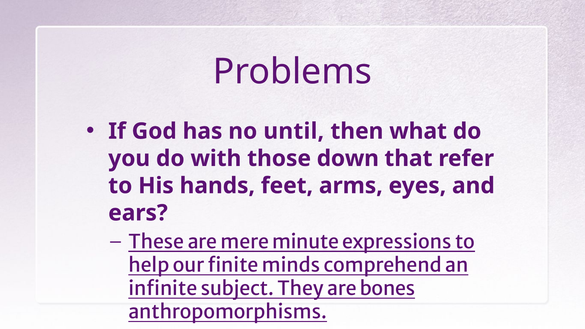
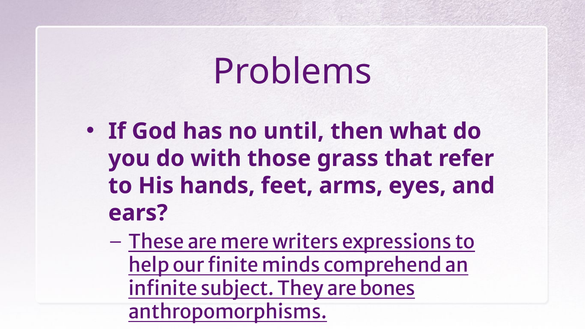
down: down -> grass (348, 158)
minute: minute -> writers (305, 242)
